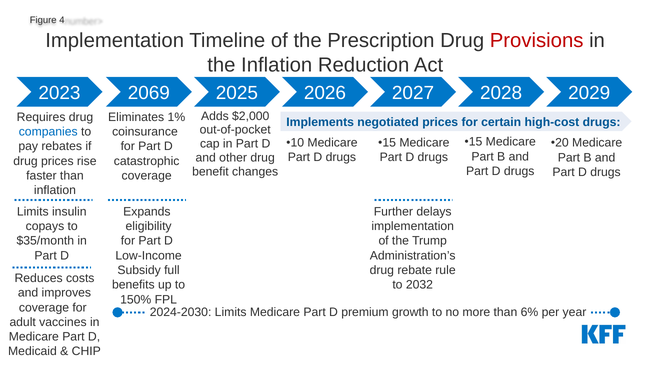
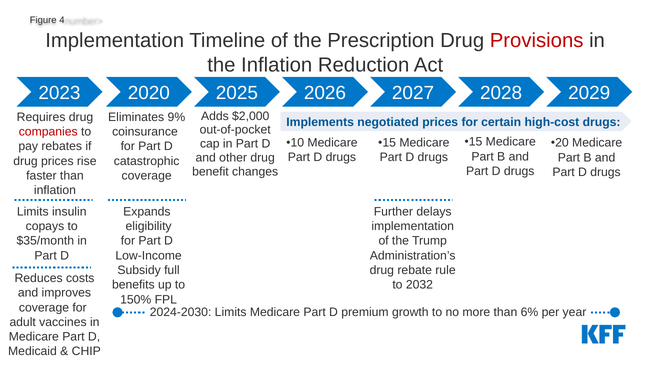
2069: 2069 -> 2020 (149, 93)
1%: 1% -> 9% (176, 117)
companies colour: blue -> red (48, 132)
